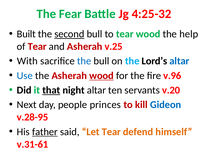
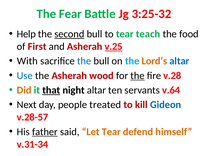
4:25-32: 4:25-32 -> 3:25-32 (151, 14)
Built: Built -> Help (26, 34)
tear wood: wood -> teach (148, 34)
help: help -> food (189, 34)
of Tear: Tear -> First (37, 46)
v.25 underline: none -> present (114, 46)
Lord’s colour: black -> orange (154, 61)
wood underline: present -> none (102, 76)
the underline: none -> present (138, 76)
v.96: v.96 -> v.28 (172, 76)
Did colour: black -> orange (24, 90)
v.20: v.20 -> v.64 (171, 90)
princes: princes -> treated (105, 105)
v.28-95: v.28-95 -> v.28-57 (32, 117)
v.31-61: v.31-61 -> v.31-34 (32, 144)
